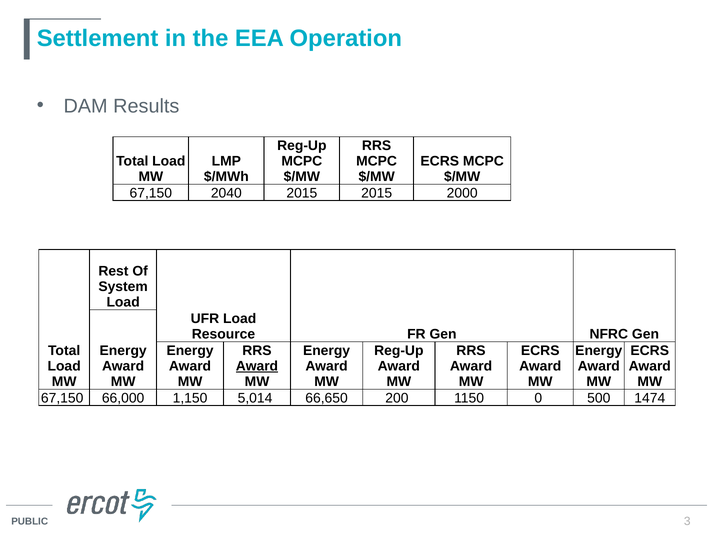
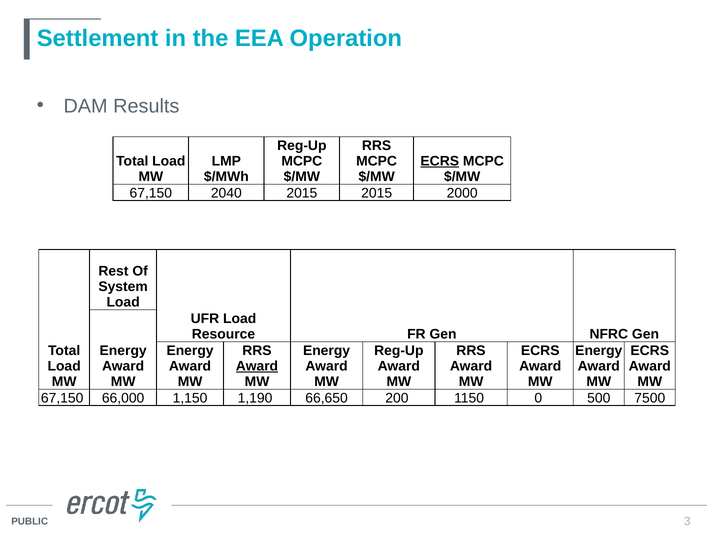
ECRS underline: none -> present (440, 161)
5,014: 5,014 -> 1,190 (255, 398)
1474: 1474 -> 7500 (650, 398)
